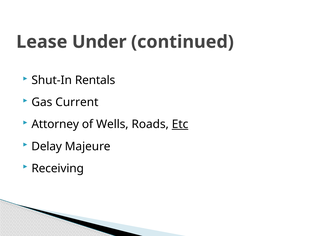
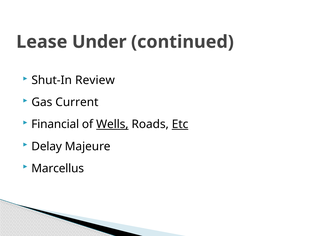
Rentals: Rentals -> Review (95, 80)
Attorney: Attorney -> Financial (55, 124)
Wells underline: none -> present (112, 124)
Receiving: Receiving -> Marcellus (58, 169)
